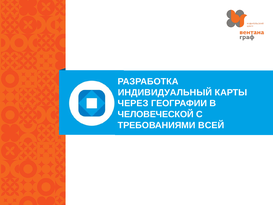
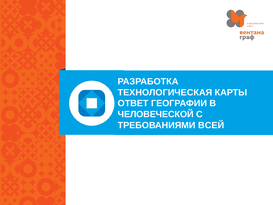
ИНДИВИДУАЛЬНЫЙ: ИНДИВИДУАЛЬНЫЙ -> ТЕХНОЛОГИЧЕСКАЯ (165, 92)
ЧЕРЕЗ: ЧЕРЕЗ -> ОТВЕТ (133, 103)
